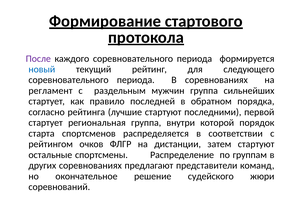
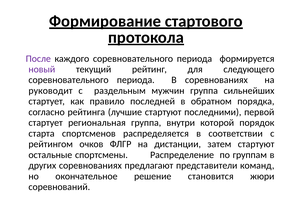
новый colour: blue -> purple (42, 69)
регламент: регламент -> руководит (51, 91)
судейского: судейского -> становится (211, 176)
